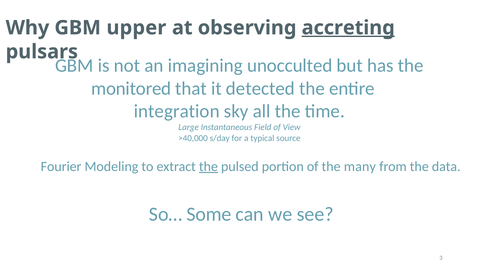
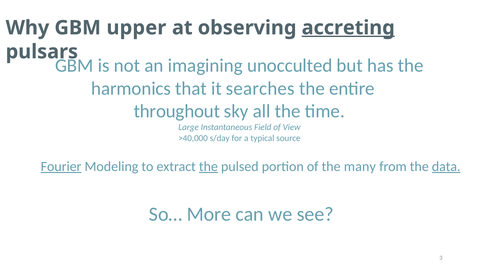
monitored: monitored -> harmonics (131, 88)
detected: detected -> searches (260, 88)
integration: integration -> throughout (177, 111)
Fourier underline: none -> present (61, 166)
data underline: none -> present (446, 166)
Some: Some -> More (209, 214)
